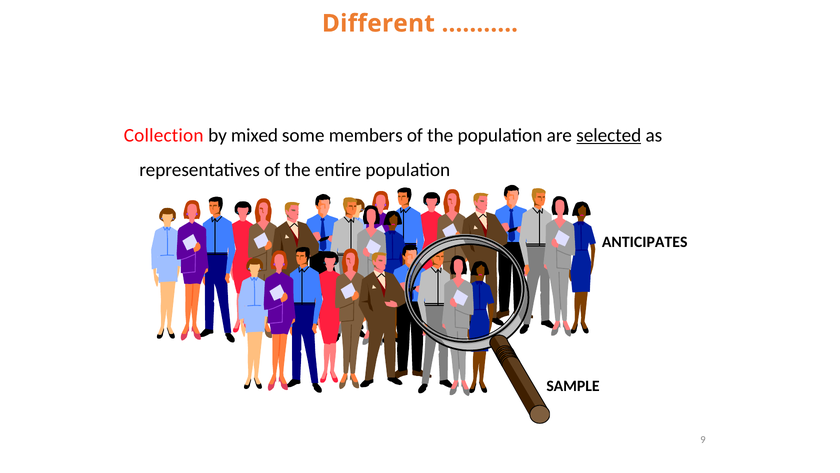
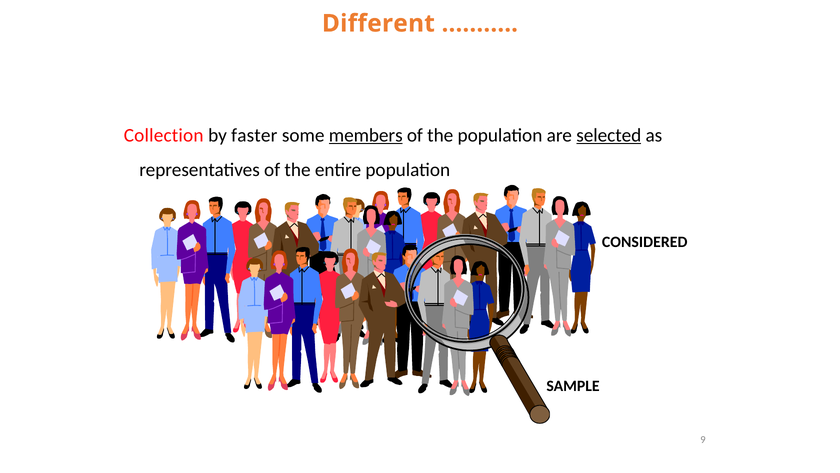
mixed: mixed -> faster (254, 135)
members underline: none -> present (366, 135)
ANTICIPATES: ANTICIPATES -> CONSIDERED (645, 242)
